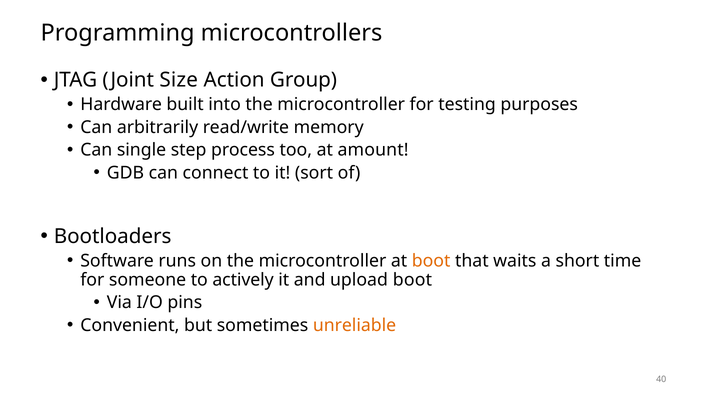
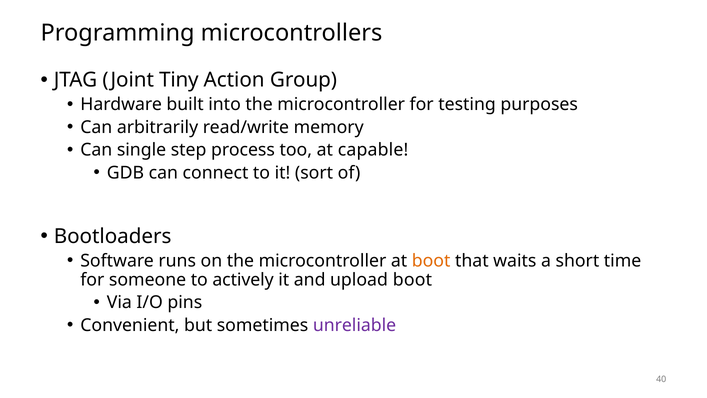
Size: Size -> Tiny (179, 80)
amount: amount -> capable (373, 150)
unreliable colour: orange -> purple (355, 325)
